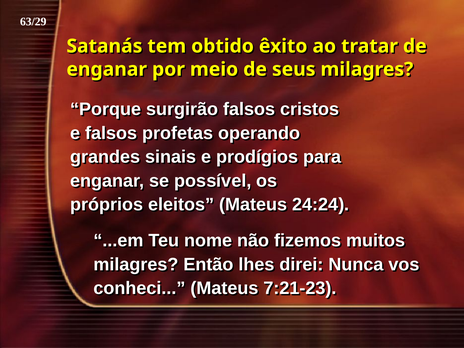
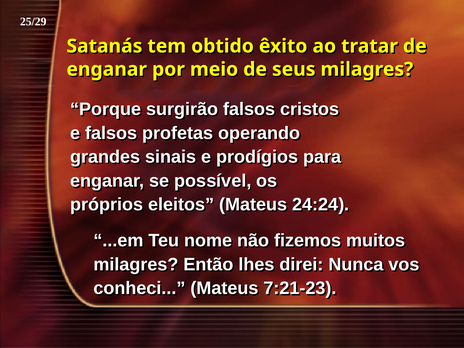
63/29: 63/29 -> 25/29 (33, 22)
